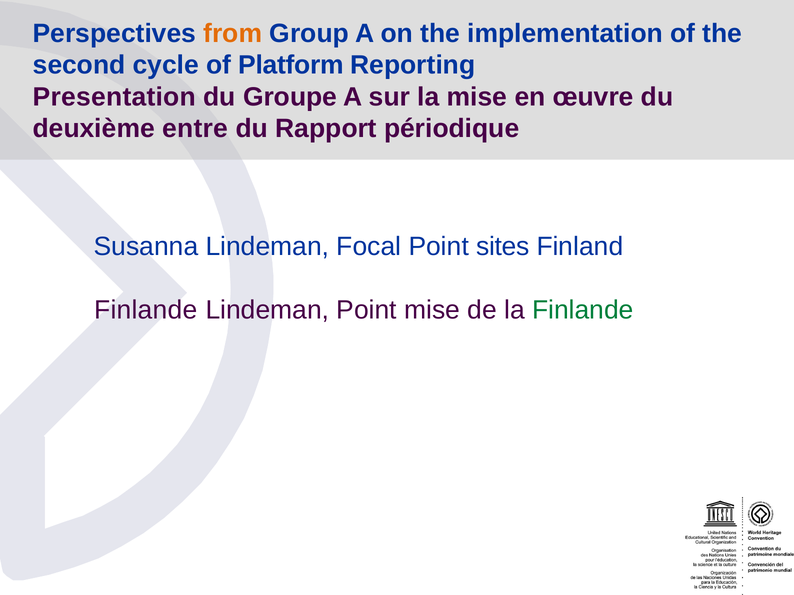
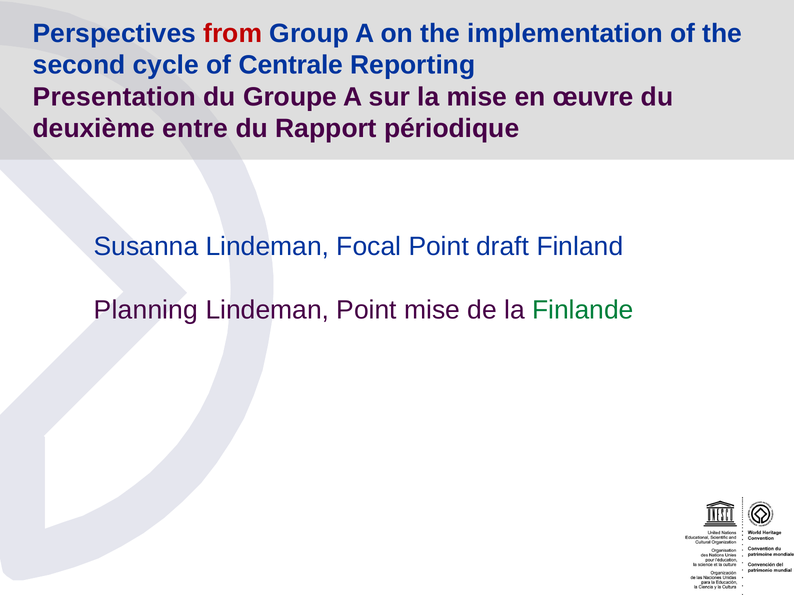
from colour: orange -> red (233, 33)
Platform: Platform -> Centrale (291, 65)
sites: sites -> draft (503, 247)
Finlande: Finlande -> Planning (146, 310)
